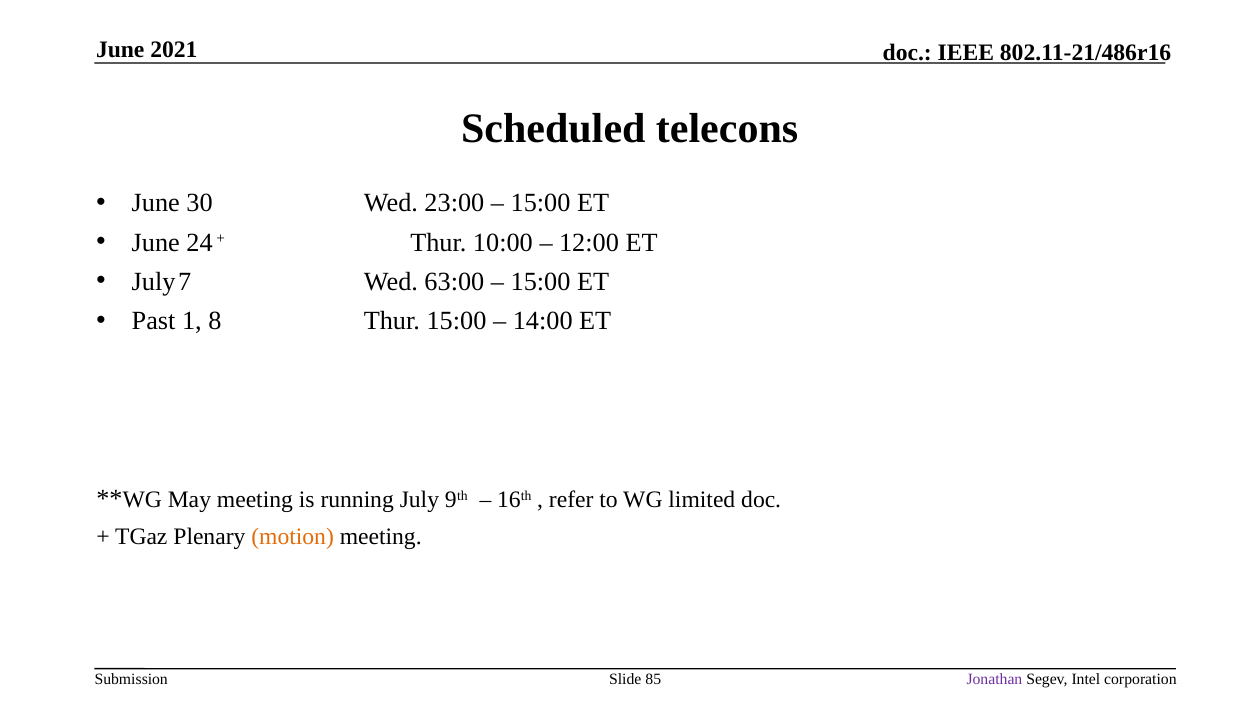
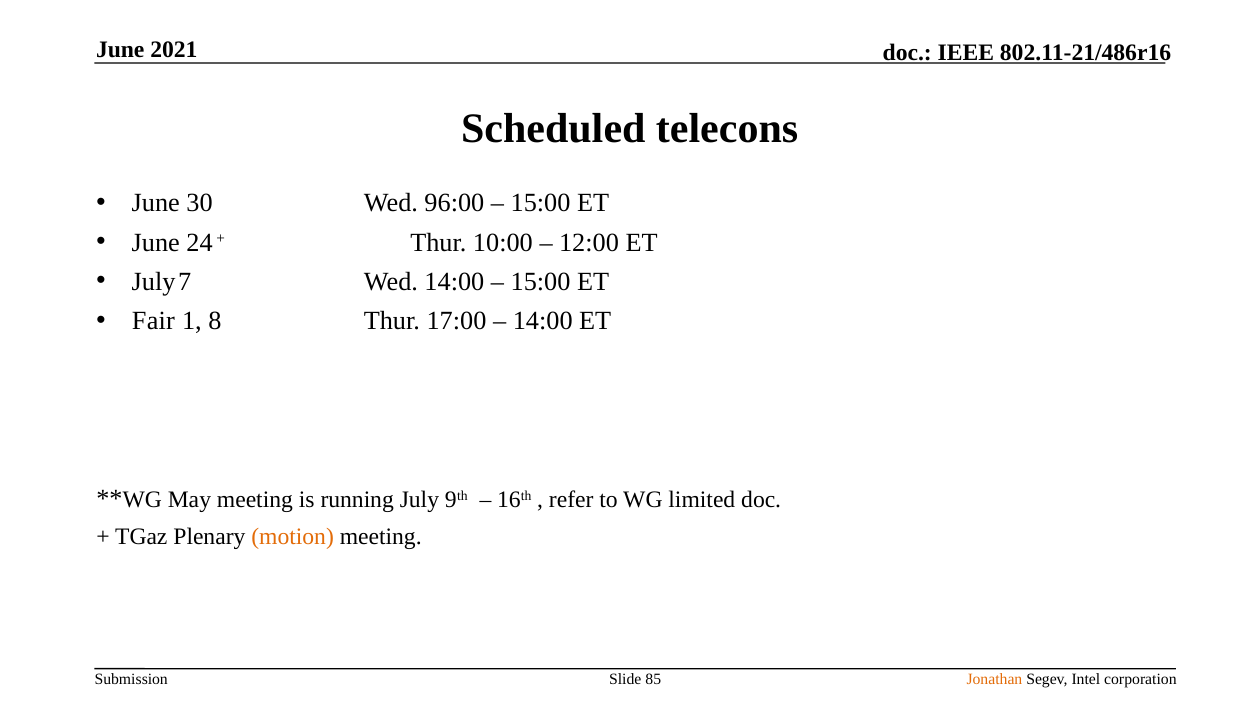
23:00: 23:00 -> 96:00 (454, 203)
Wed 63:00: 63:00 -> 14:00 (454, 282)
Past: Past -> Fair (153, 322)
Thur 15:00: 15:00 -> 17:00 (456, 322)
Jonathan colour: purple -> orange (994, 680)
